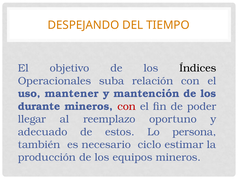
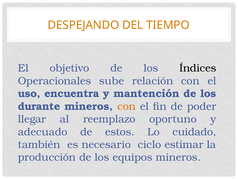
suba: suba -> sube (112, 81)
mantener: mantener -> encuentra (72, 93)
con colour: red -> orange (127, 106)
persona: persona -> cuidado (194, 131)
